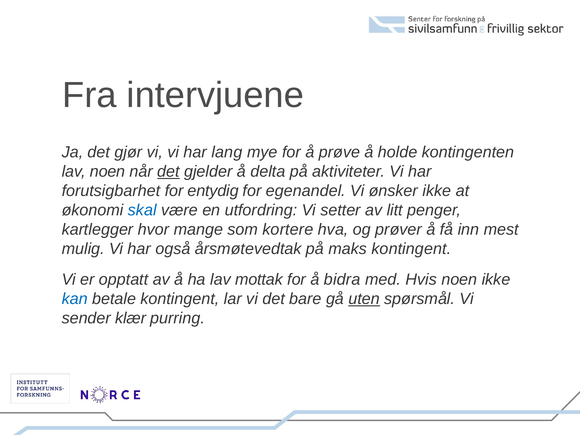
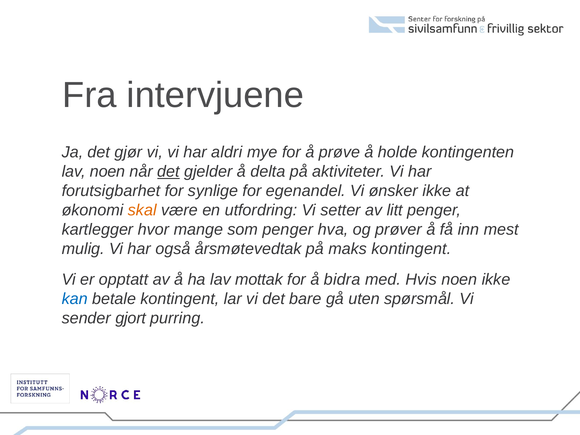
lang: lang -> aldri (227, 152)
entydig: entydig -> synlige (213, 191)
skal colour: blue -> orange (142, 210)
som kortere: kortere -> penger (288, 230)
uten underline: present -> none (364, 299)
klær: klær -> gjort (131, 318)
